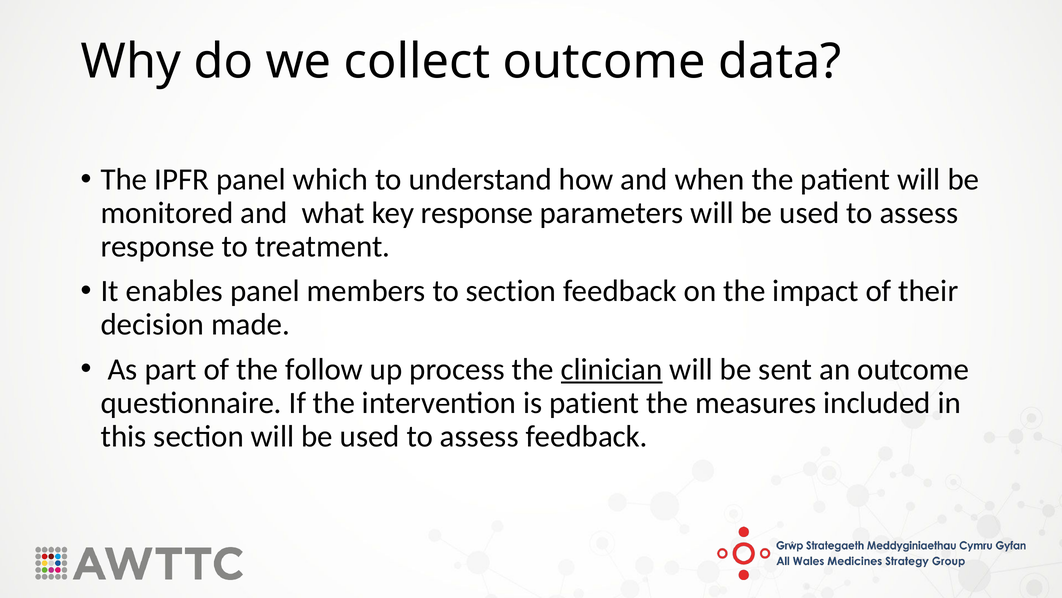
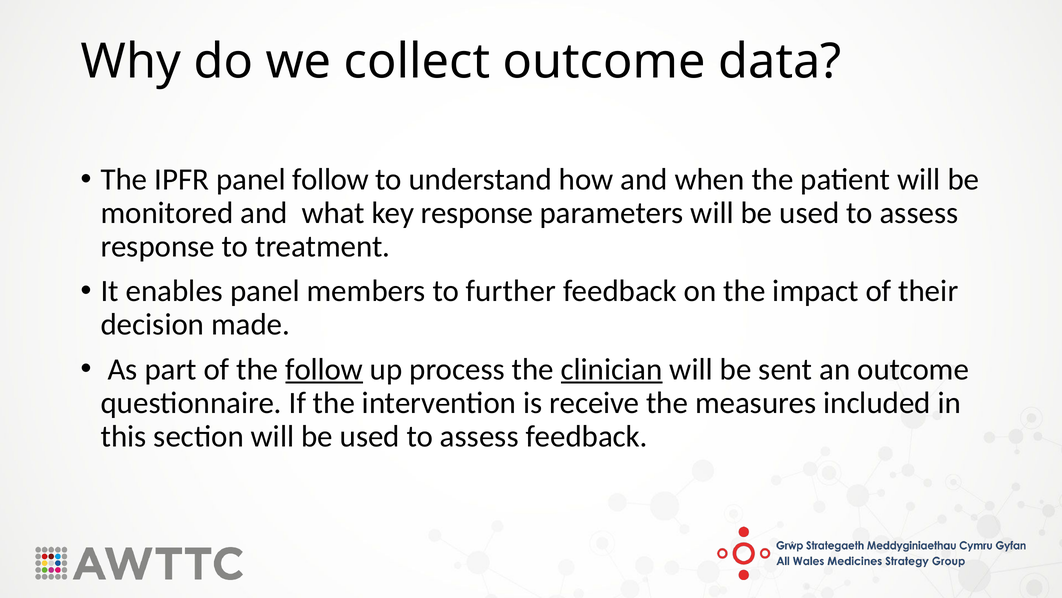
panel which: which -> follow (331, 179)
to section: section -> further (511, 291)
follow underline: none -> present (324, 369)
is patient: patient -> receive (594, 402)
